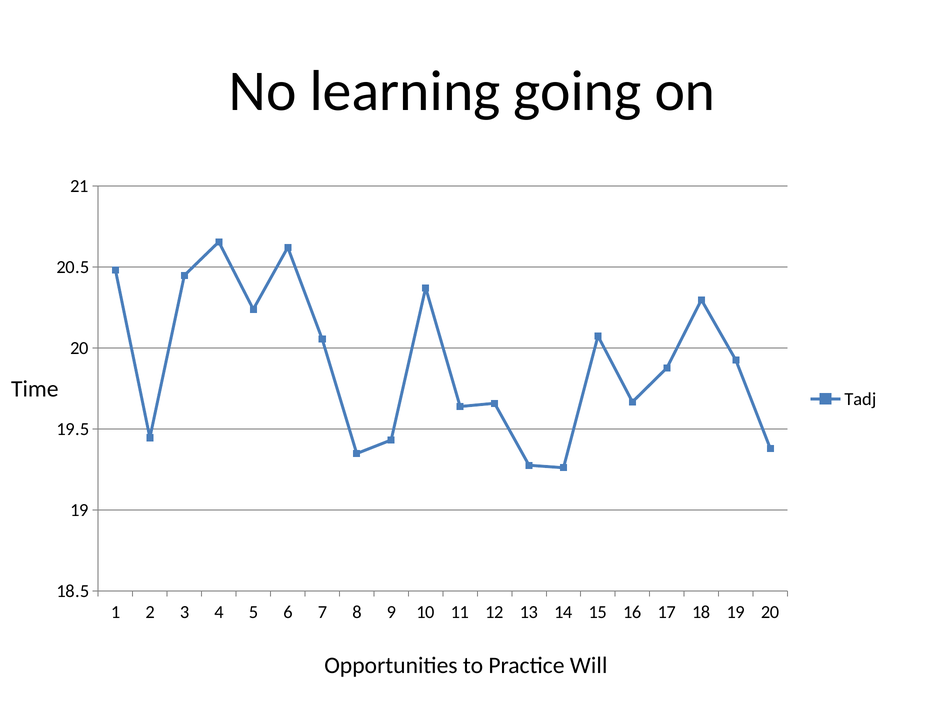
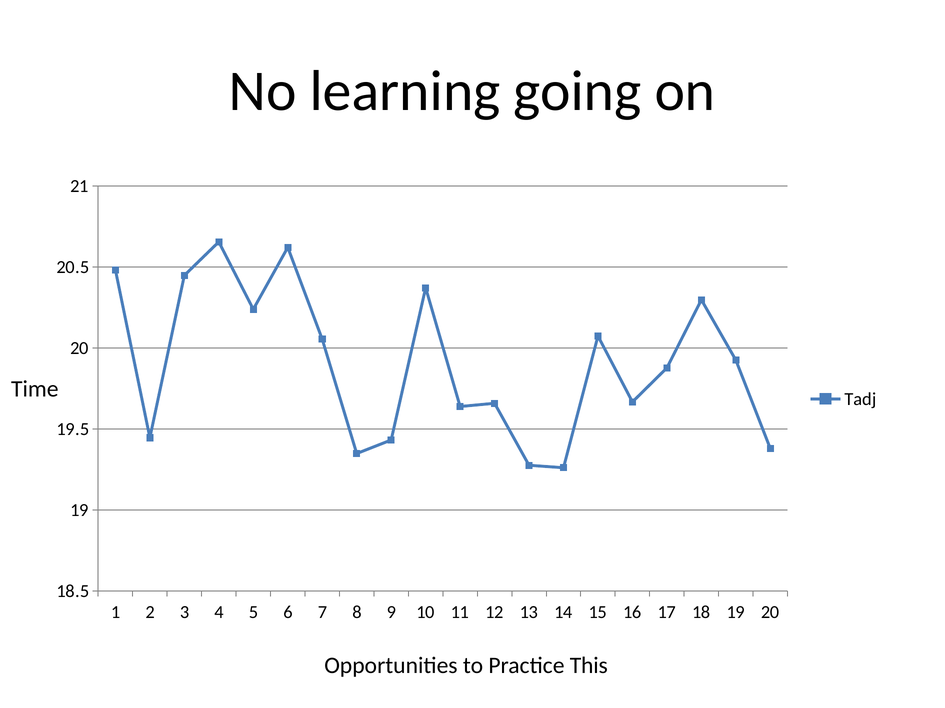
Will: Will -> This (589, 666)
